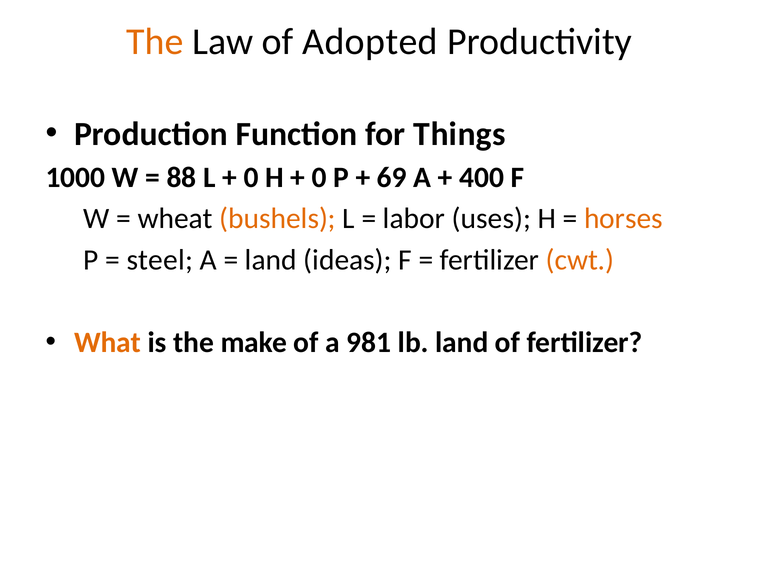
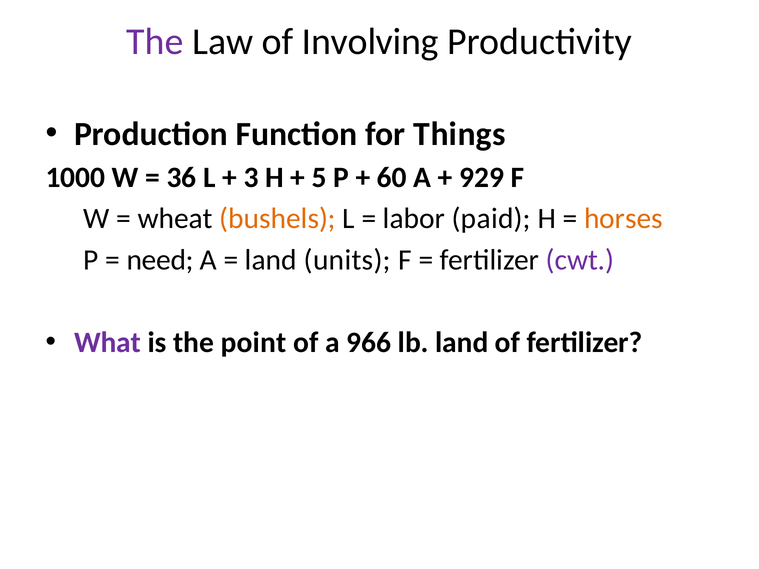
The colour: orange -> purple (155, 42)
Adopted: Adopted -> Involving (370, 42)
88: 88 -> 36 (181, 177)
0: 0 -> 3 (251, 177)
0: 0 -> 5 (319, 177)
69: 69 -> 60 (392, 177)
400: 400 -> 929 (482, 177)
uses: uses -> paid (491, 219)
steel: steel -> need (160, 260)
ideas: ideas -> units (347, 260)
cwt colour: orange -> purple (580, 260)
What colour: orange -> purple (108, 343)
make: make -> point (254, 343)
981: 981 -> 966 (369, 343)
